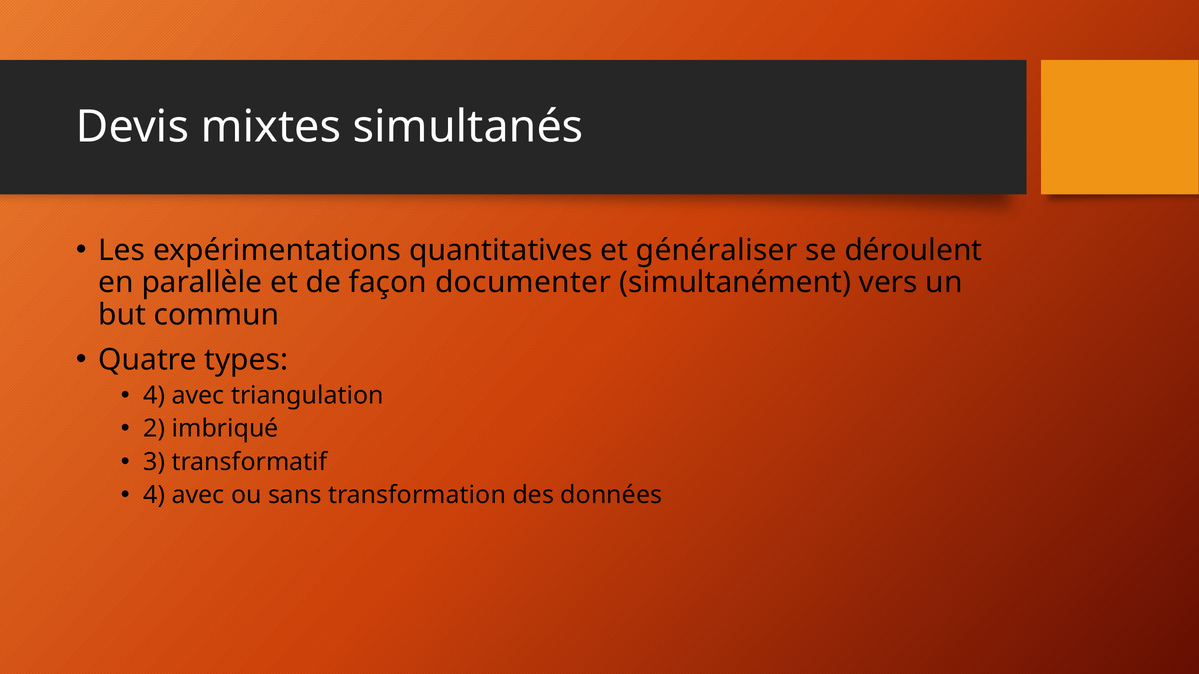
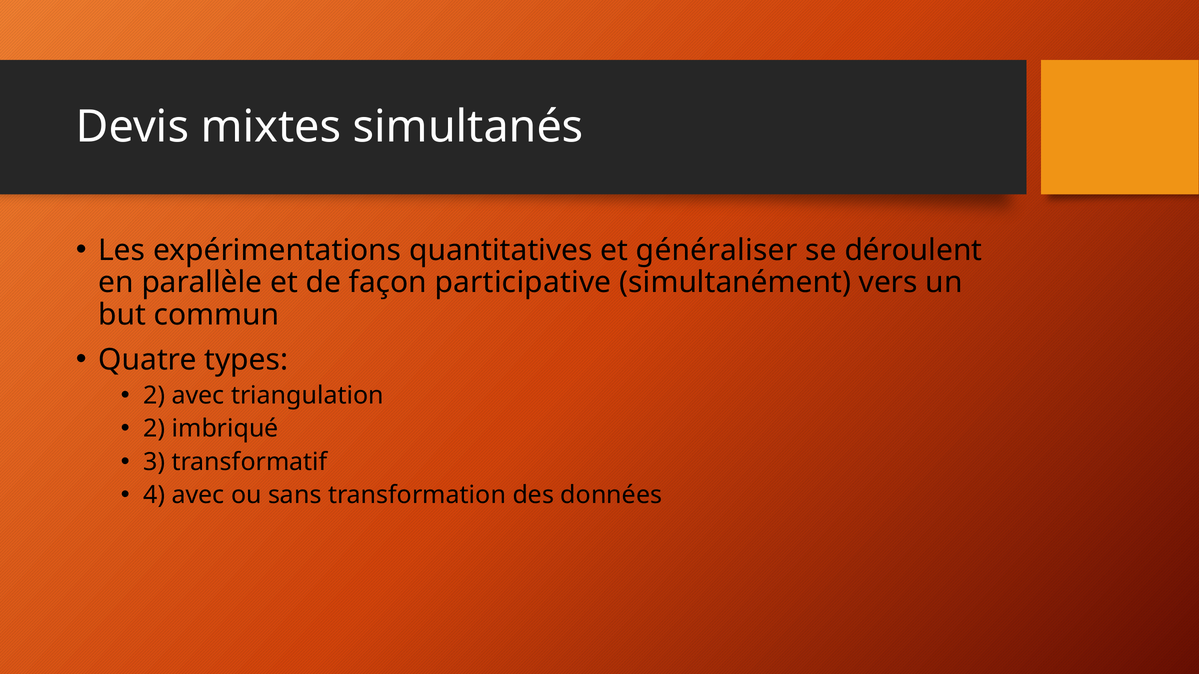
documenter: documenter -> participative (523, 283)
4: 4 -> 2 (154, 396)
